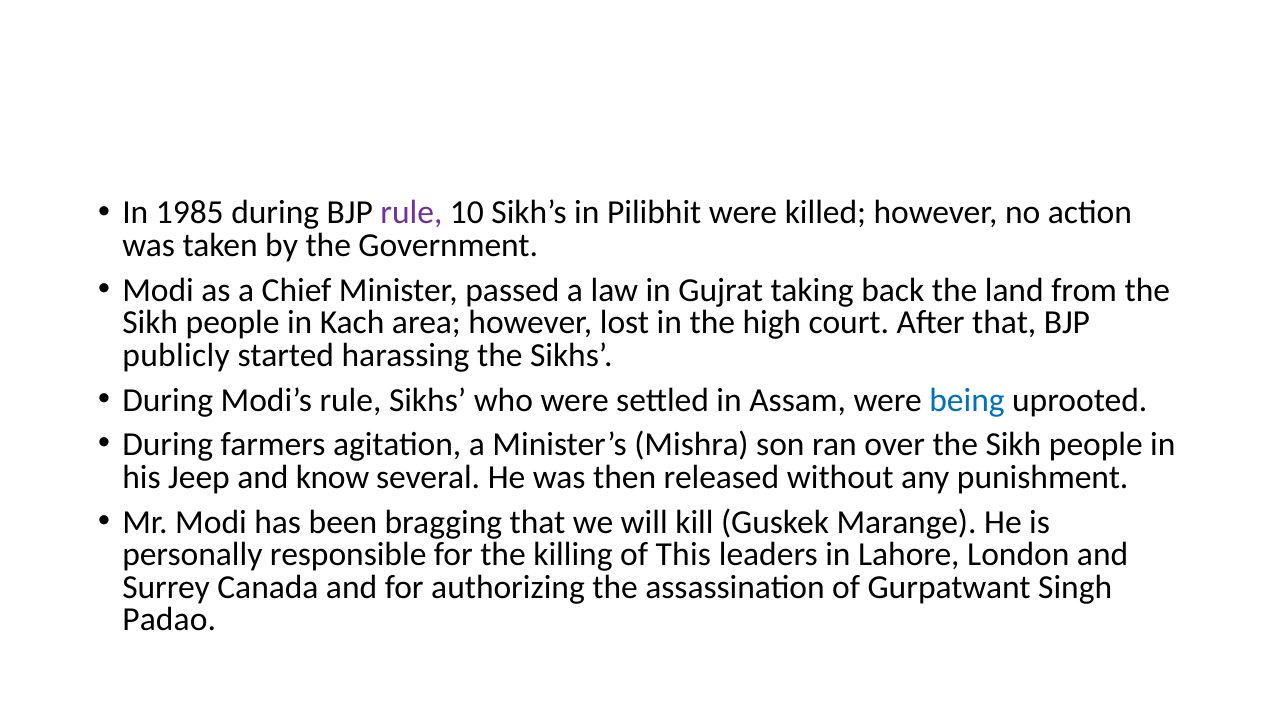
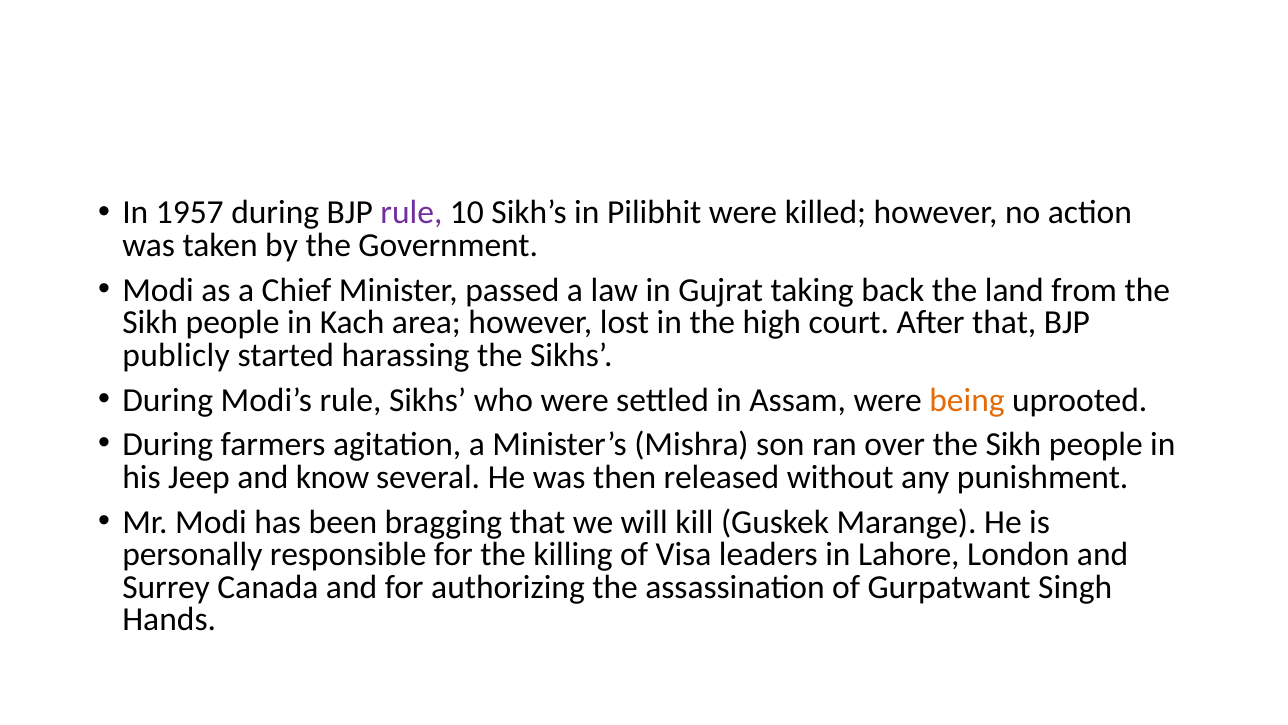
1985: 1985 -> 1957 (190, 213)
being colour: blue -> orange (967, 400)
This: This -> Visa (683, 554)
Padao: Padao -> Hands (169, 619)
